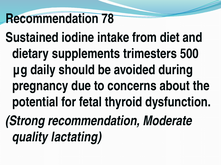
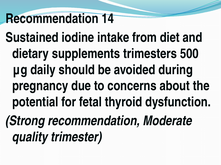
78: 78 -> 14 (108, 19)
lactating: lactating -> trimester (76, 138)
